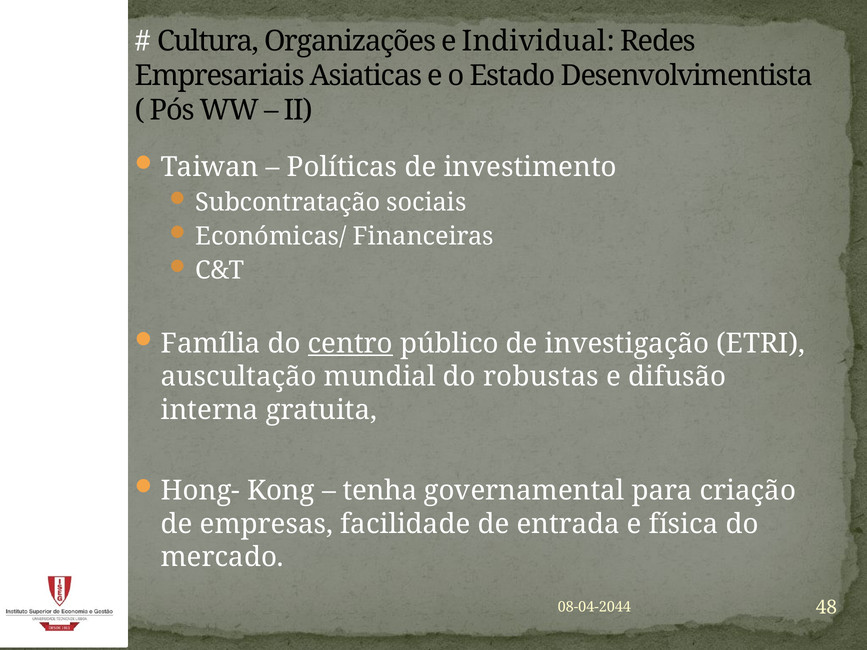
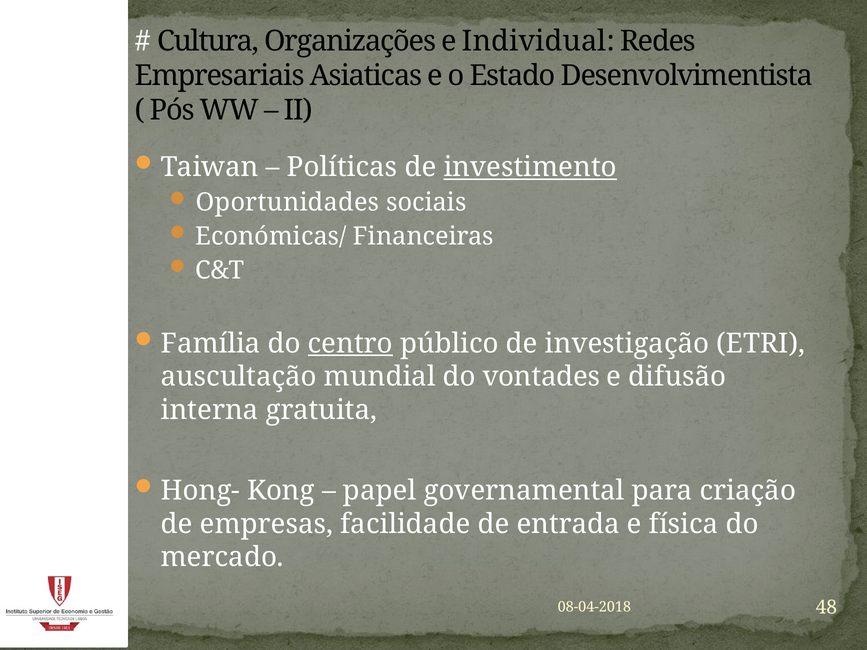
investimento underline: none -> present (530, 167)
Subcontratação: Subcontratação -> Oportunidades (288, 203)
robustas: robustas -> vontades (541, 377)
tenha: tenha -> papel (380, 491)
08-04-2044: 08-04-2044 -> 08-04-2018 (594, 607)
